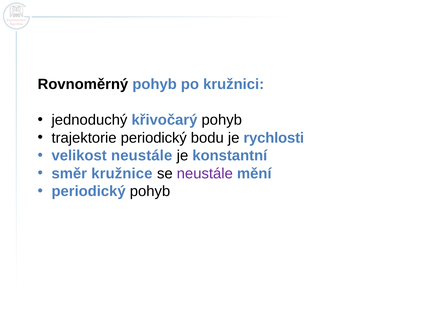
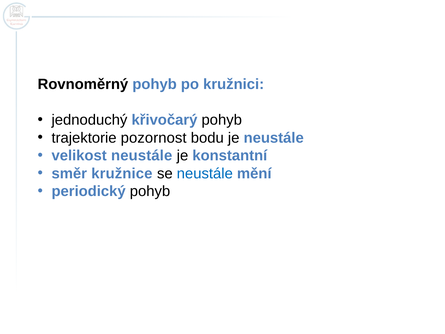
trajektorie periodický: periodický -> pozornost (154, 138)
je rychlosti: rychlosti -> neustále (274, 138)
neustále colour: purple -> blue (205, 173)
